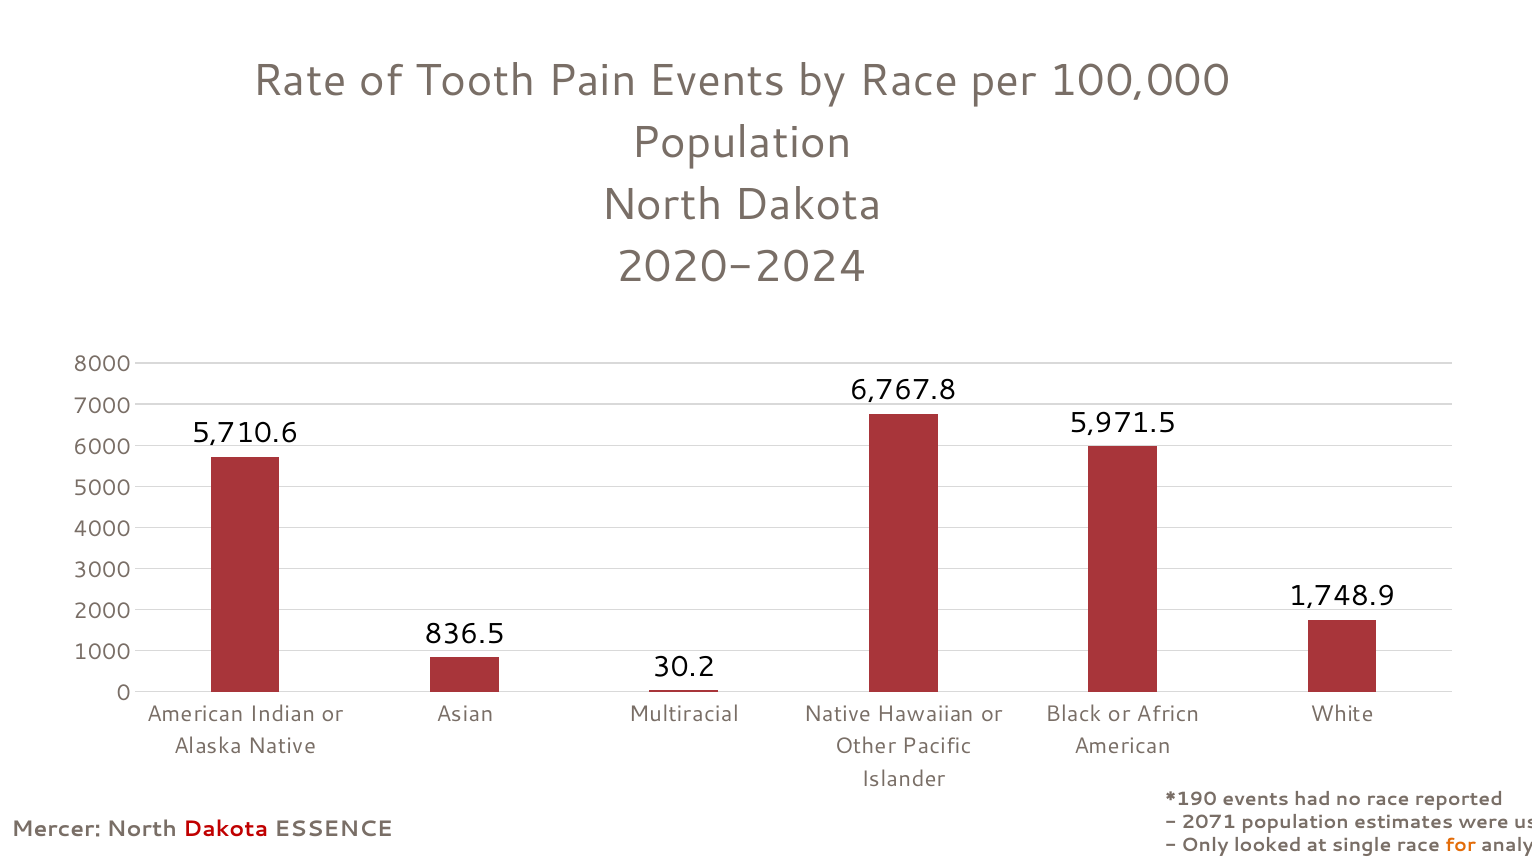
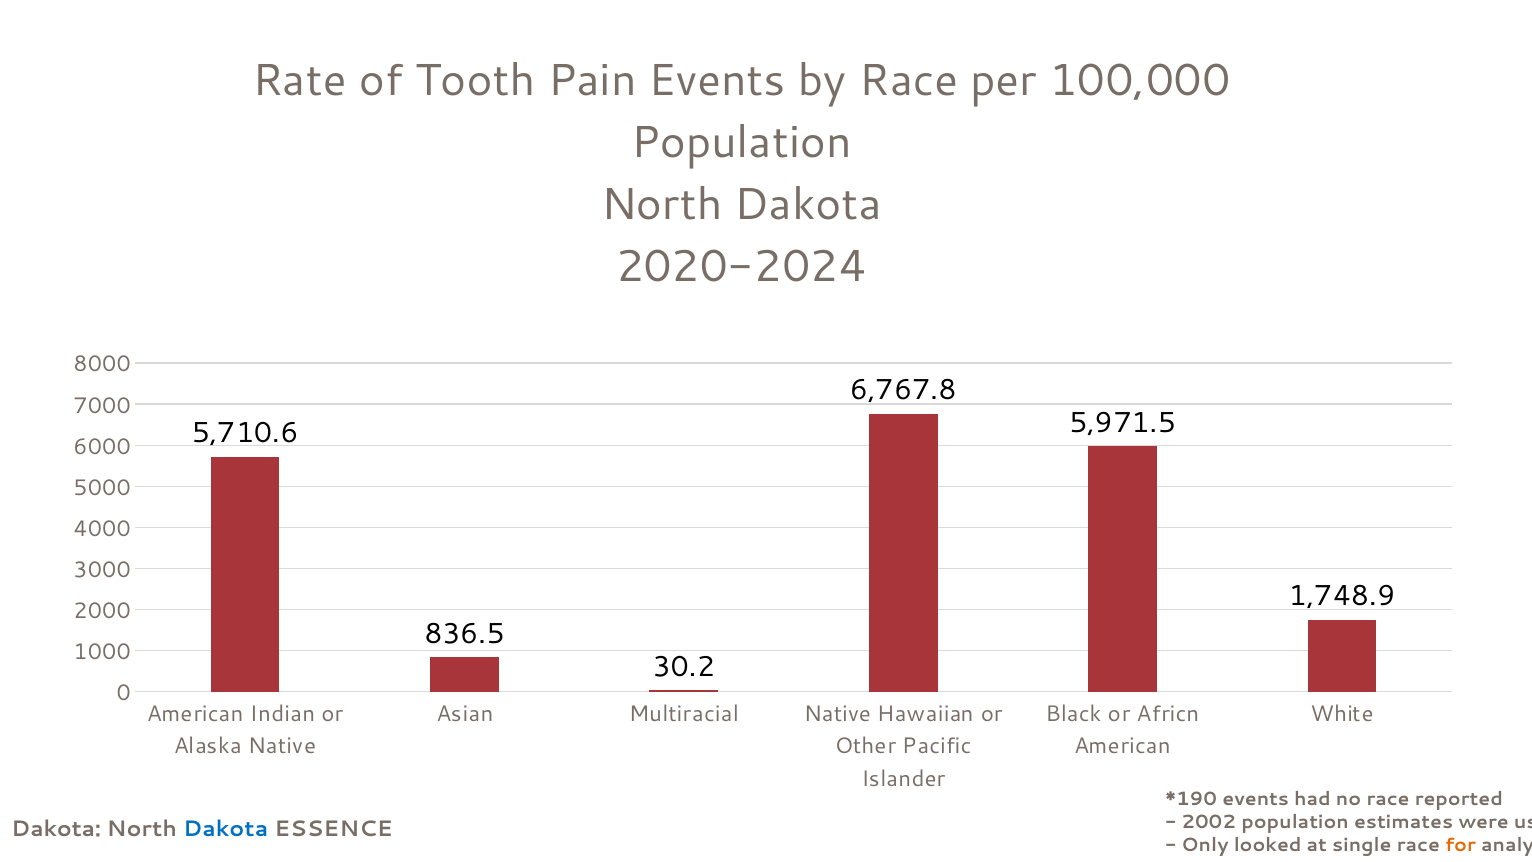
2071: 2071 -> 2002 (1209, 822)
Mercer: Mercer -> Dakota (56, 829)
Dakota colour: red -> blue (226, 829)
